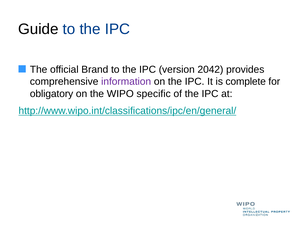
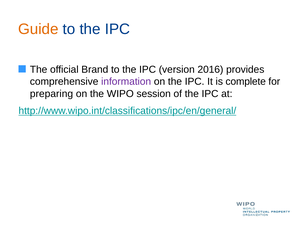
Guide colour: black -> orange (38, 29)
2042: 2042 -> 2016 (210, 70)
obligatory: obligatory -> preparing (52, 94)
specific: specific -> session (154, 94)
